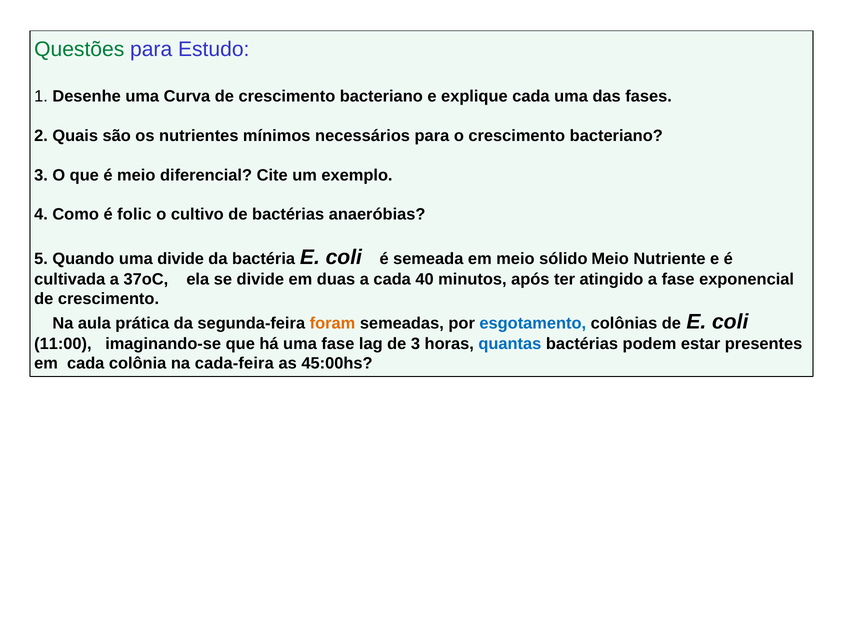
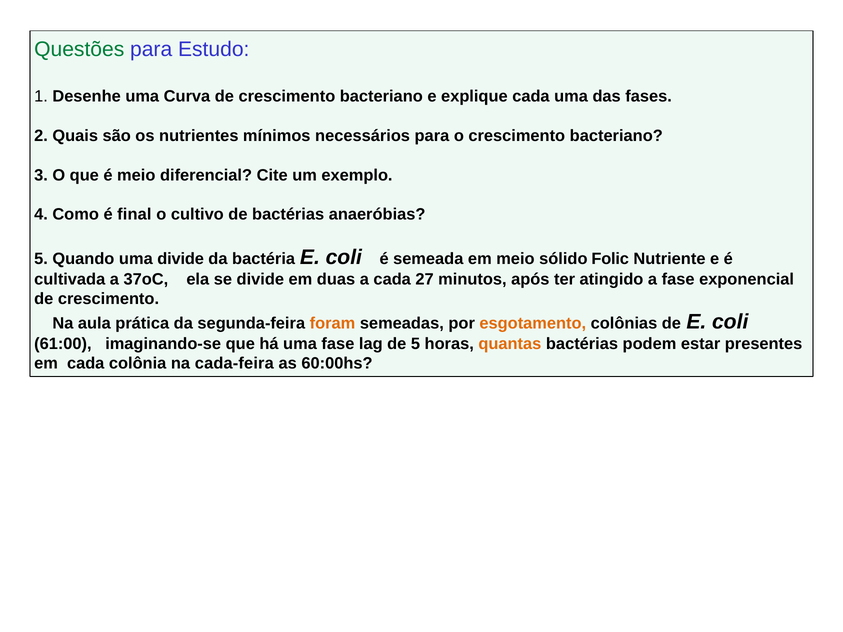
folic: folic -> final (134, 215)
sólido Meio: Meio -> Folic (610, 259)
40: 40 -> 27 (425, 279)
esgotamento colour: blue -> orange (533, 323)
11:00: 11:00 -> 61:00 (63, 344)
de 3: 3 -> 5 (415, 344)
quantas colour: blue -> orange (510, 344)
45:00hs: 45:00hs -> 60:00hs (337, 364)
